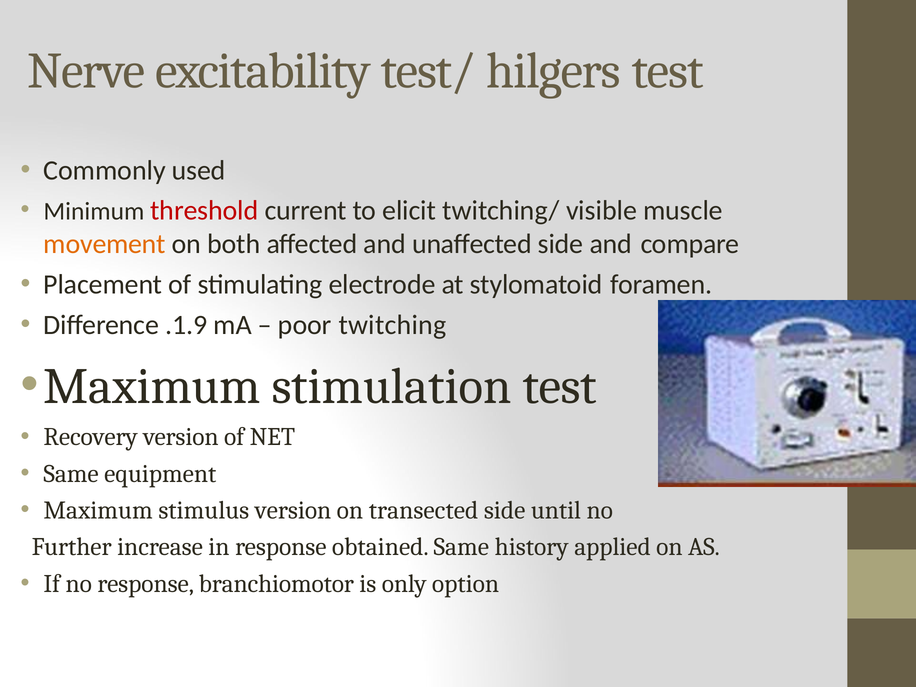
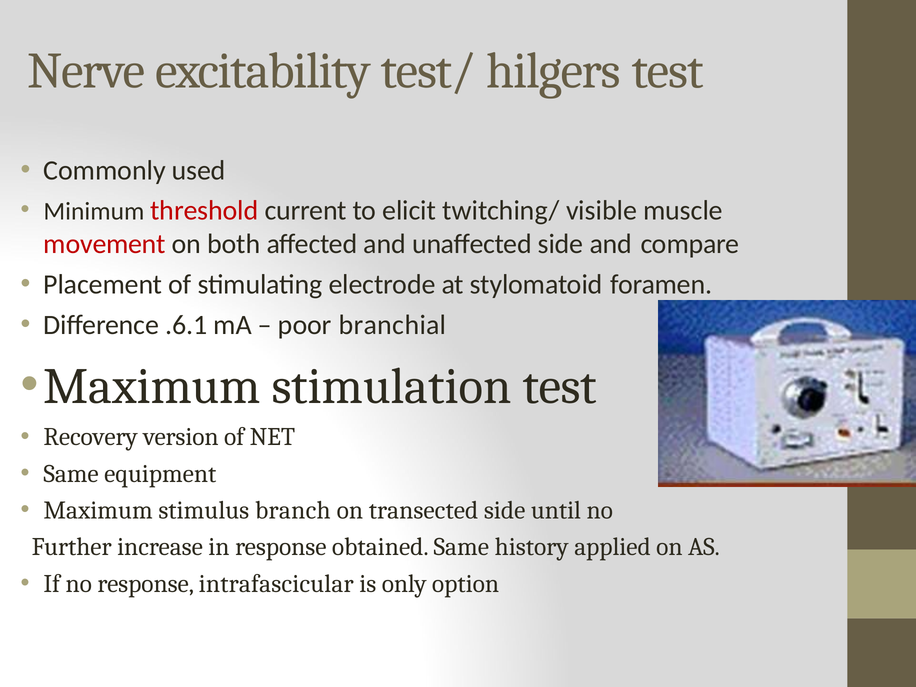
movement colour: orange -> red (105, 244)
.1.9: .1.9 -> .6.1 (186, 325)
twitching: twitching -> branchial (393, 325)
stimulus version: version -> branch (293, 510)
branchiomotor: branchiomotor -> intrafascicular (276, 584)
